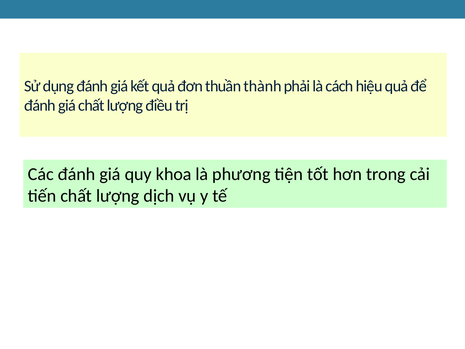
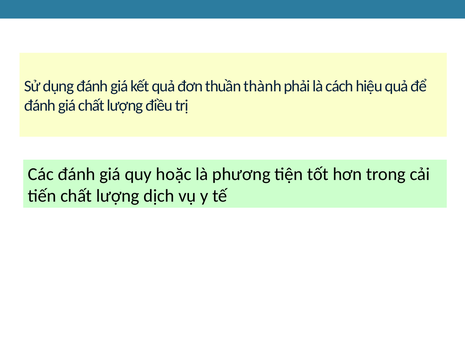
khoa: khoa -> hoặc (174, 174)
